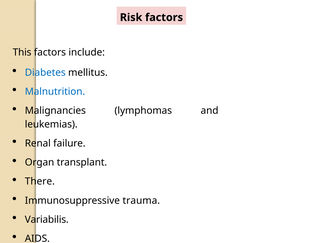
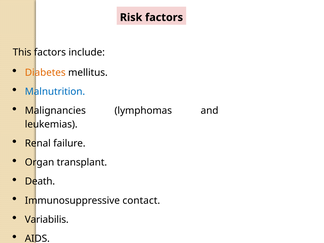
Diabetes colour: blue -> orange (45, 72)
There: There -> Death (40, 181)
trauma: trauma -> contact (141, 200)
